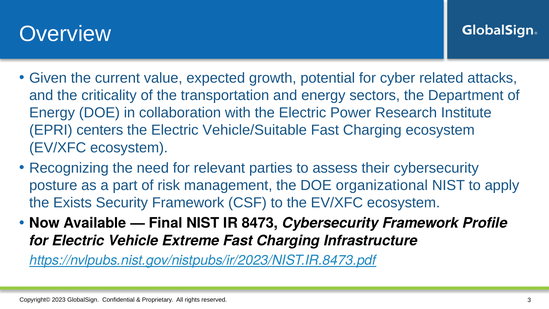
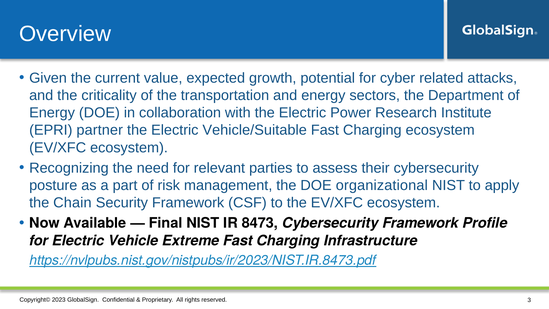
centers: centers -> partner (100, 130)
Exists: Exists -> Chain (72, 203)
